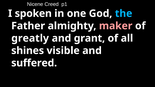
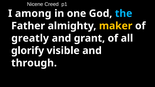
spoken: spoken -> among (33, 14)
maker colour: pink -> yellow (116, 26)
shines: shines -> glorify (28, 51)
suffered: suffered -> through (34, 63)
